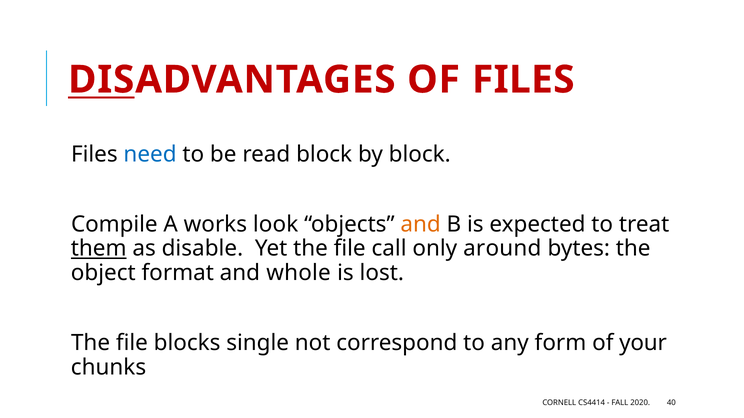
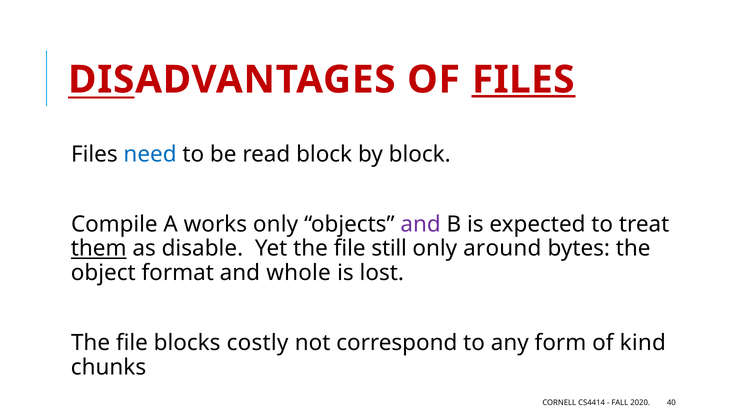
FILES underline: none -> present (523, 80)
works look: look -> only (276, 225)
and colour: orange -> purple (421, 225)
call: call -> still (389, 249)
single: single -> costly (258, 343)
your: your -> kind (643, 343)
